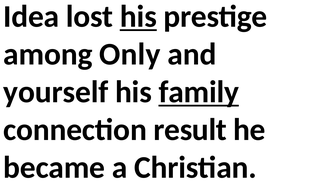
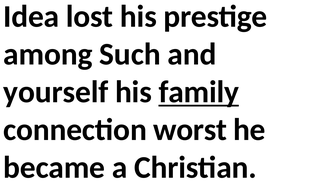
his underline: present -> none (138, 17)
Only: Only -> Such (130, 54)
result: result -> worst (190, 130)
